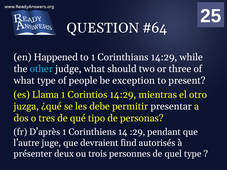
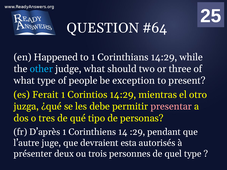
Llama: Llama -> Ferait (45, 95)
presentar colour: white -> pink (171, 107)
find: find -> esta (129, 143)
